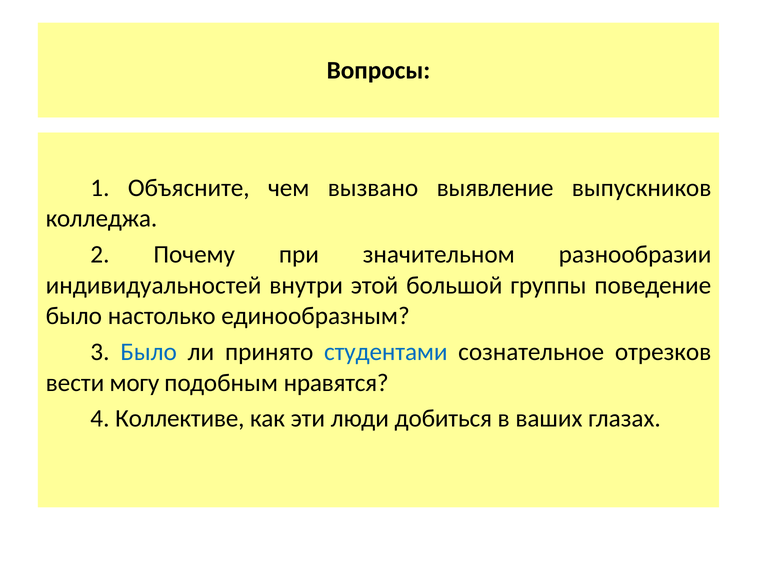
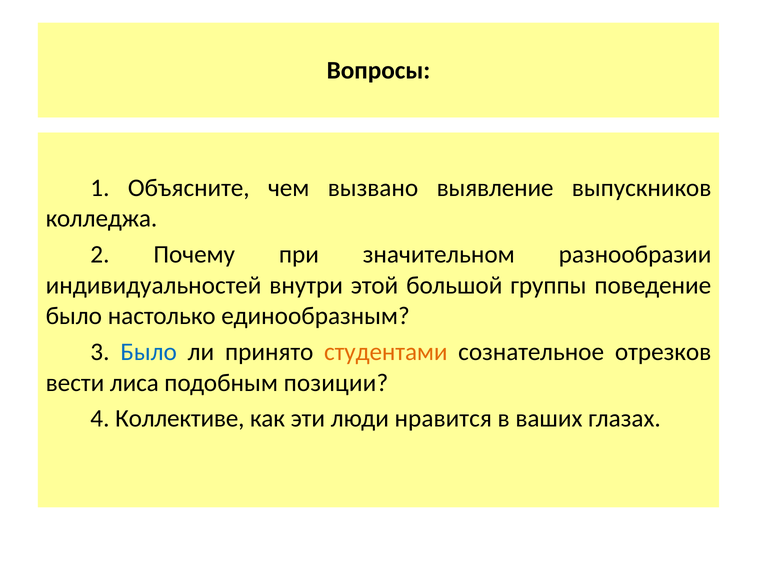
студентами colour: blue -> orange (386, 352)
могу: могу -> лиса (134, 383)
нравятся: нравятся -> позиции (336, 383)
добиться: добиться -> нравится (443, 418)
